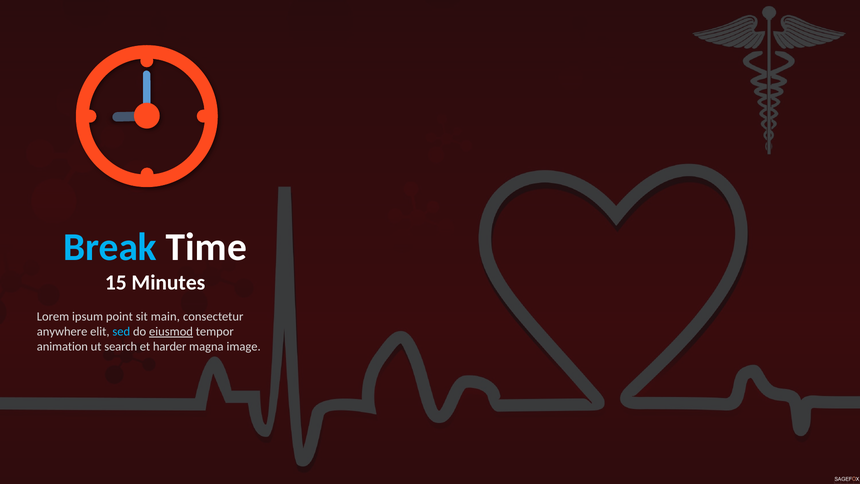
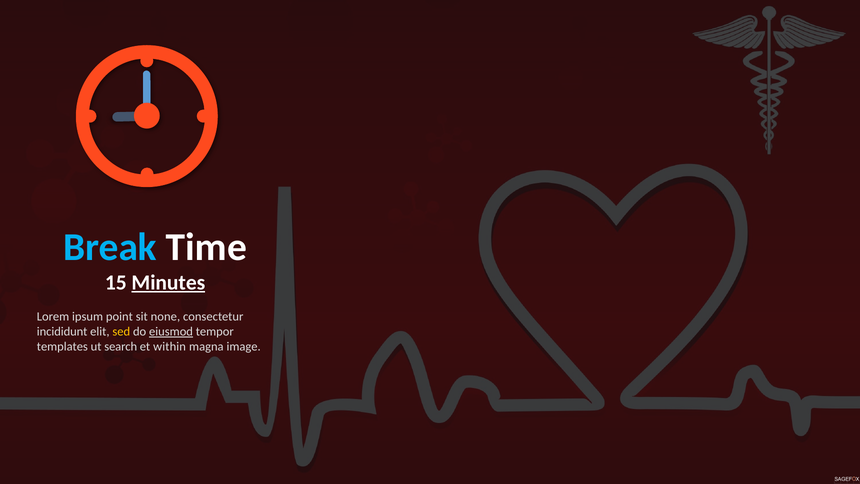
Minutes underline: none -> present (168, 282)
main: main -> none (165, 316)
anywhere: anywhere -> incididunt (62, 331)
sed colour: light blue -> yellow (121, 331)
animation: animation -> templates (62, 346)
harder: harder -> within (170, 346)
